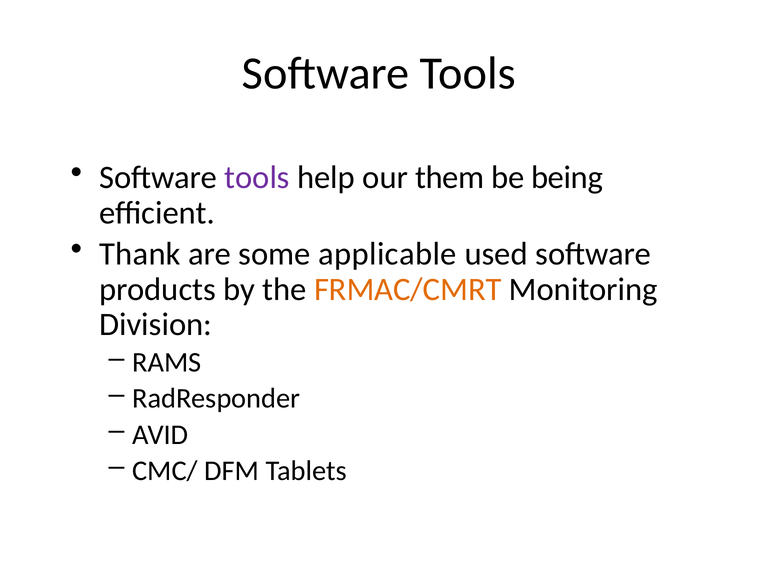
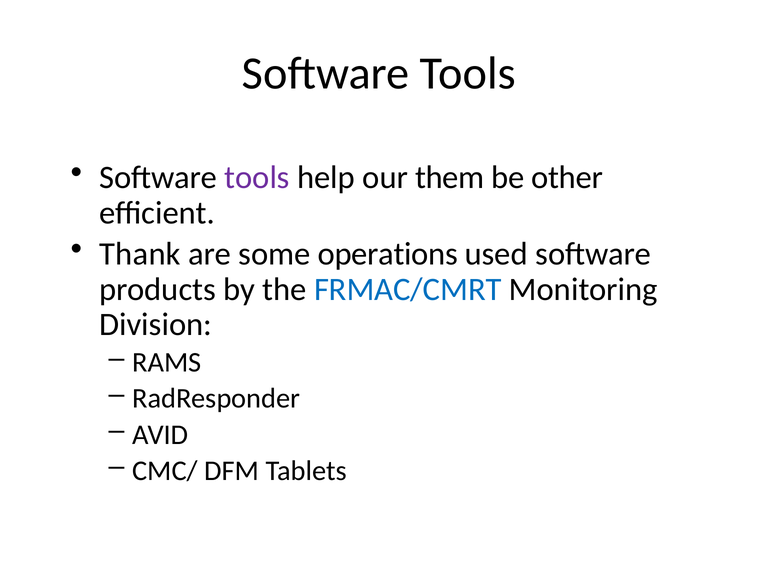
being: being -> other (567, 177)
applicable: applicable -> operations (388, 254)
FRMAC/CMRT colour: orange -> blue (408, 289)
